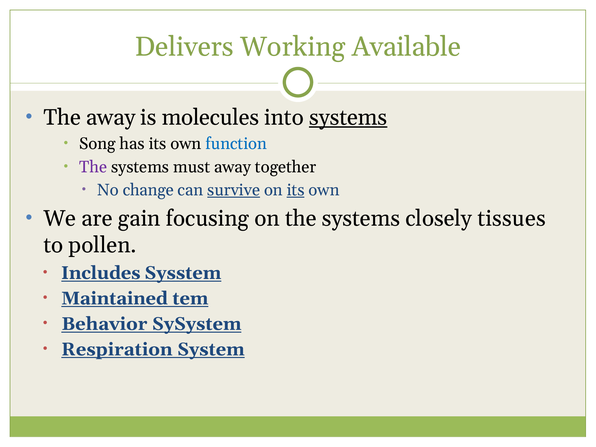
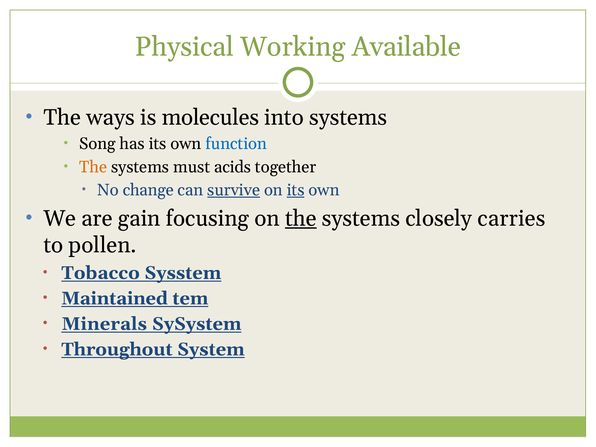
Delivers: Delivers -> Physical (184, 47)
The away: away -> ways (111, 117)
systems underline: present -> none (348, 117)
The colour: purple -> orange (93, 167)
must away: away -> acids (233, 167)
the underline: none -> present (301, 218)
tissues: tissues -> carries (512, 218)
Includes: Includes -> Tobacco (101, 273)
Behavior: Behavior -> Minerals (104, 324)
Respiration: Respiration -> Throughout (117, 349)
